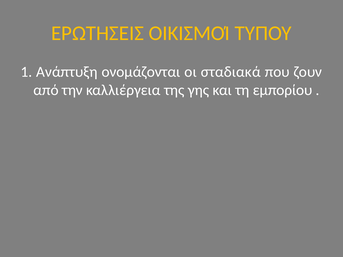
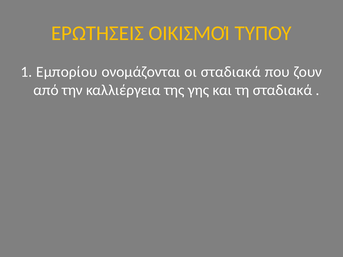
Ανάπτυξη: Ανάπτυξη -> Εμπορίου (67, 72)
τη εμπορίου: εμπορίου -> σταδιακά (283, 90)
